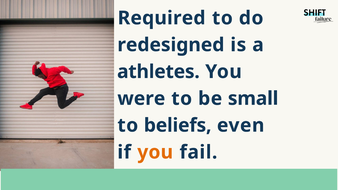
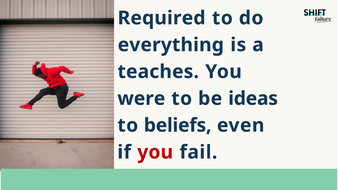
redesigned: redesigned -> everything (171, 45)
athletes: athletes -> teaches (158, 72)
small: small -> ideas (253, 99)
you colour: orange -> red (155, 152)
